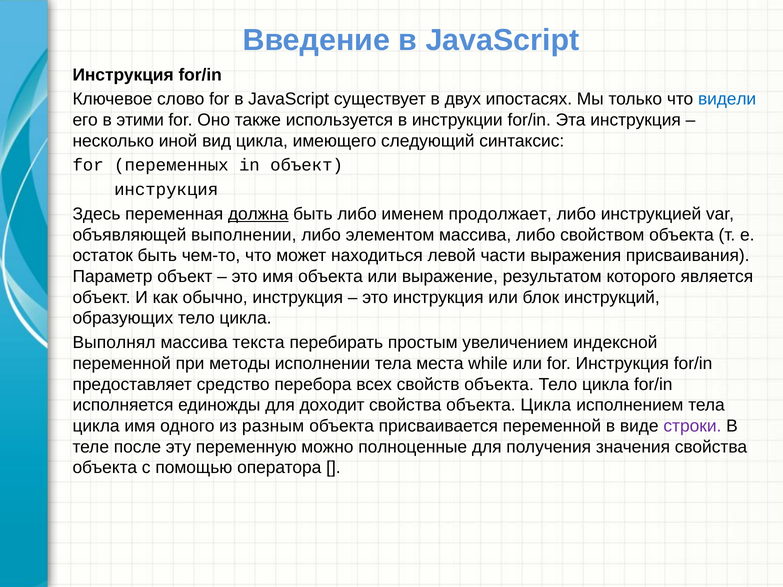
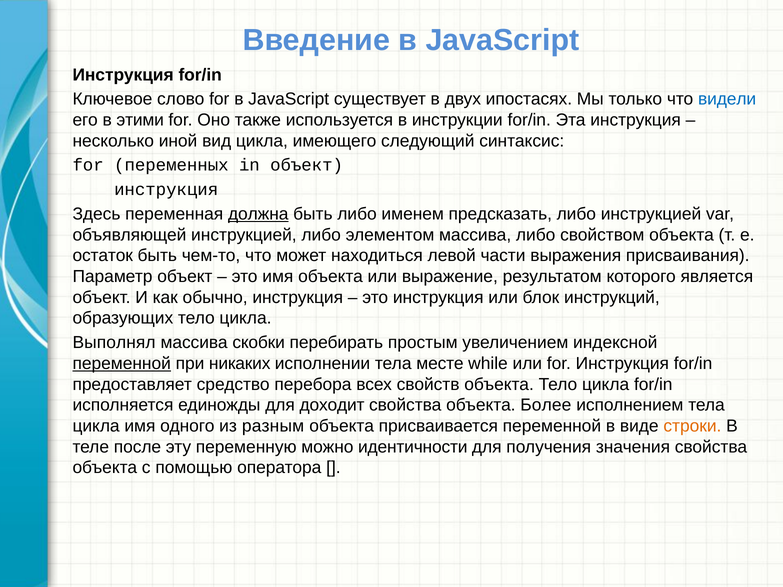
продолжает: продолжает -> предсказать (500, 214)
объявляющей выполнении: выполнении -> инструкцией (244, 235)
текста: текста -> скобки (259, 343)
переменной underline: none -> present (122, 364)
методы: методы -> никаких (240, 364)
места: места -> месте (440, 364)
объекта Цикла: Цикла -> Более (546, 405)
строки colour: purple -> orange (692, 426)
полноценные: полноценные -> идентичности (413, 447)
